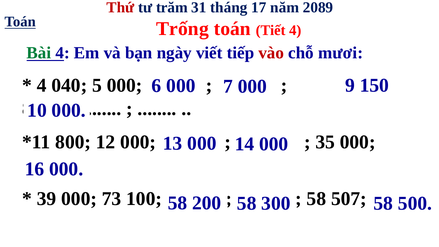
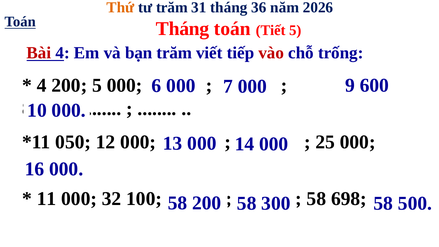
Thứ colour: red -> orange (120, 8)
17: 17 -> 36 (259, 8)
2089: 2089 -> 2026 (318, 8)
Trống: Trống -> Tháng (183, 29)
Tiết 4: 4 -> 5 (295, 30)
Bài colour: green -> red (39, 53)
bạn ngày: ngày -> trăm (174, 53)
mươi: mươi -> trống (341, 53)
4 040: 040 -> 200 (69, 85)
150: 150 -> 600 (374, 85)
800: 800 -> 050 (73, 142)
35: 35 -> 25 (325, 142)
39: 39 -> 11 (47, 199)
73: 73 -> 32 (112, 199)
507: 507 -> 698 (349, 199)
